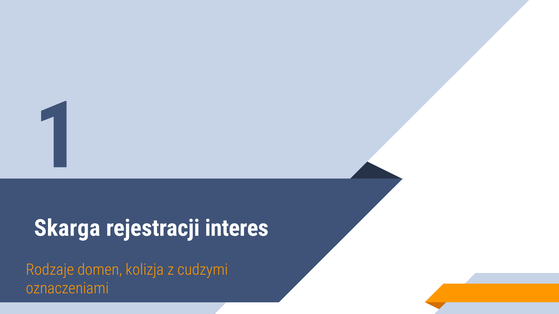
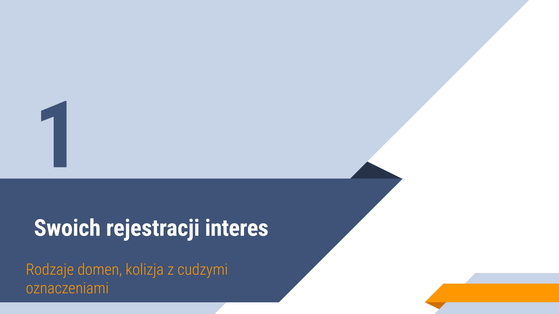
Skarga: Skarga -> Swoich (67, 228)
